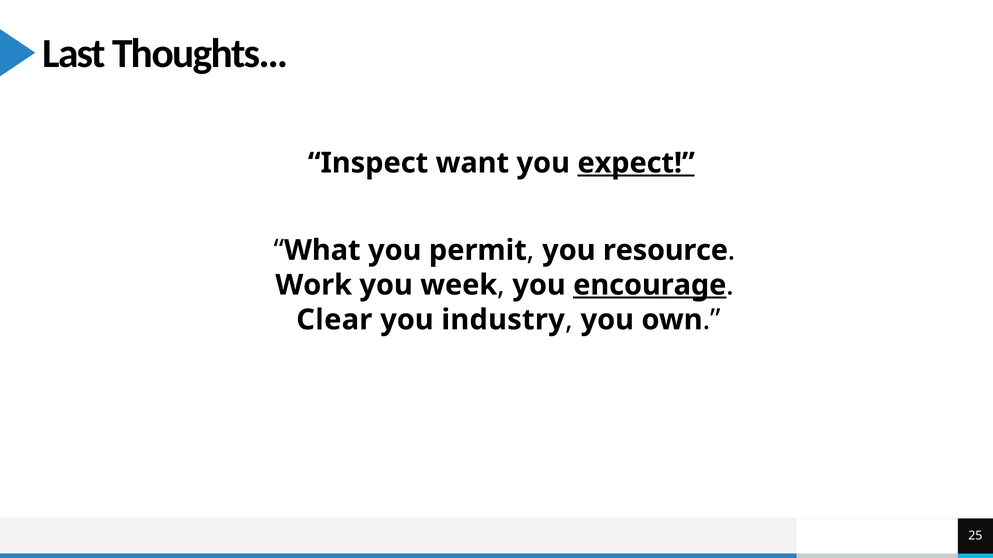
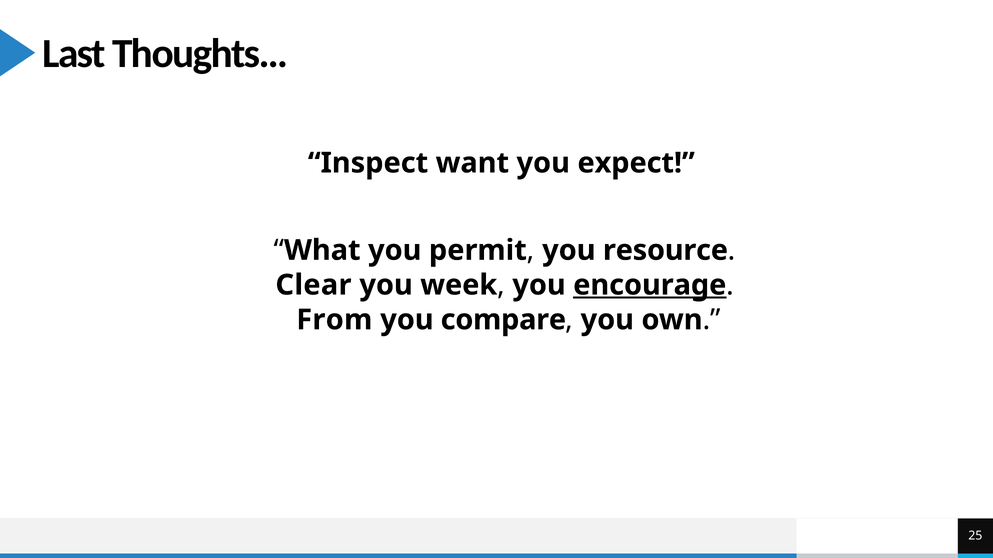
expect underline: present -> none (636, 163)
Work: Work -> Clear (313, 285)
Clear: Clear -> From (334, 320)
industry: industry -> compare (503, 320)
